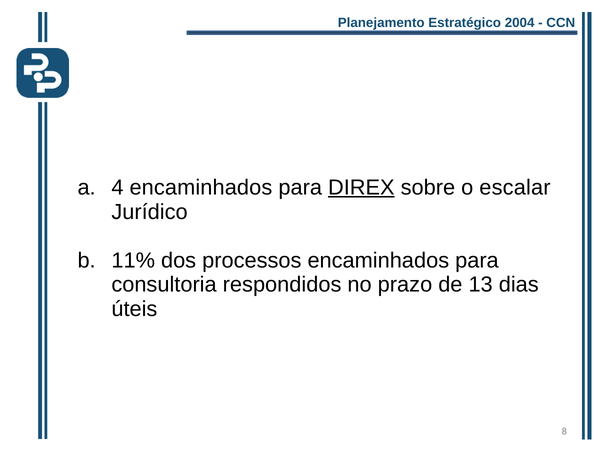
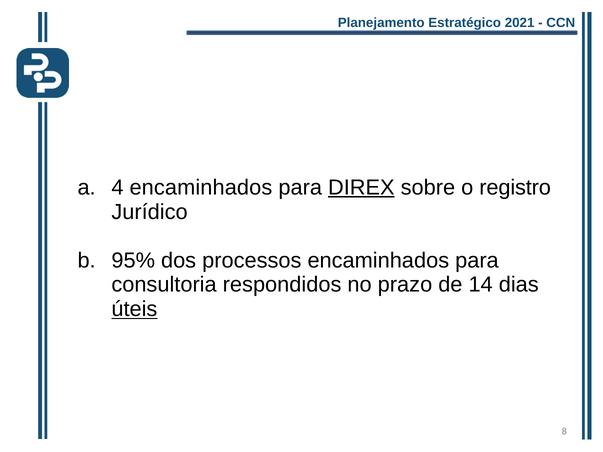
2004: 2004 -> 2021 (520, 23)
escalar: escalar -> registro (515, 188)
11%: 11% -> 95% (133, 261)
13: 13 -> 14 (481, 285)
úteis underline: none -> present (134, 309)
